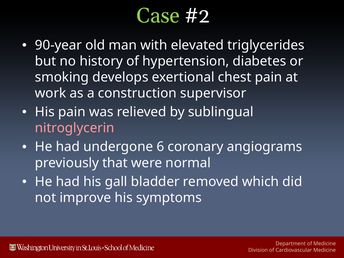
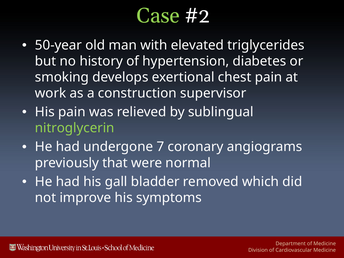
90-year: 90-year -> 50-year (58, 45)
nitroglycerin colour: pink -> light green (75, 128)
6: 6 -> 7 (160, 147)
